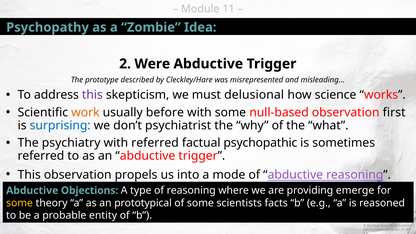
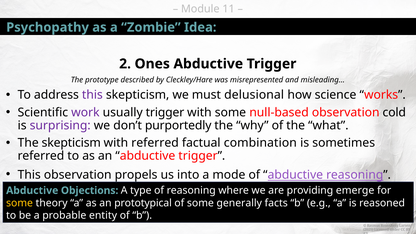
Were: Were -> Ones (152, 64)
work colour: orange -> purple (85, 112)
usually before: before -> trigger (165, 112)
first: first -> cold (394, 112)
surprising colour: blue -> purple (60, 125)
psychiatrist: psychiatrist -> purportedly (178, 125)
The psychiatry: psychiatry -> skepticism (71, 143)
psychopathic: psychopathic -> combination (260, 143)
scientists: scientists -> generally (239, 203)
